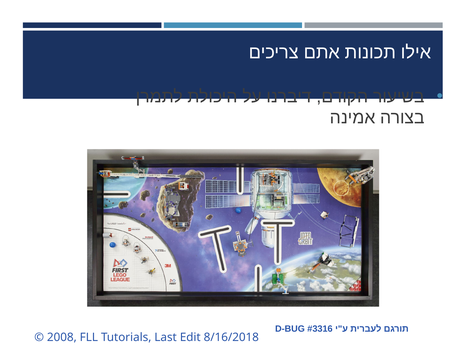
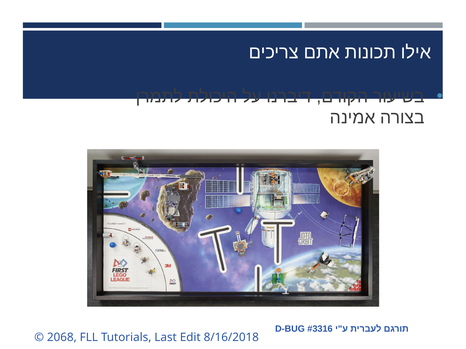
2008: 2008 -> 2068 (62, 338)
